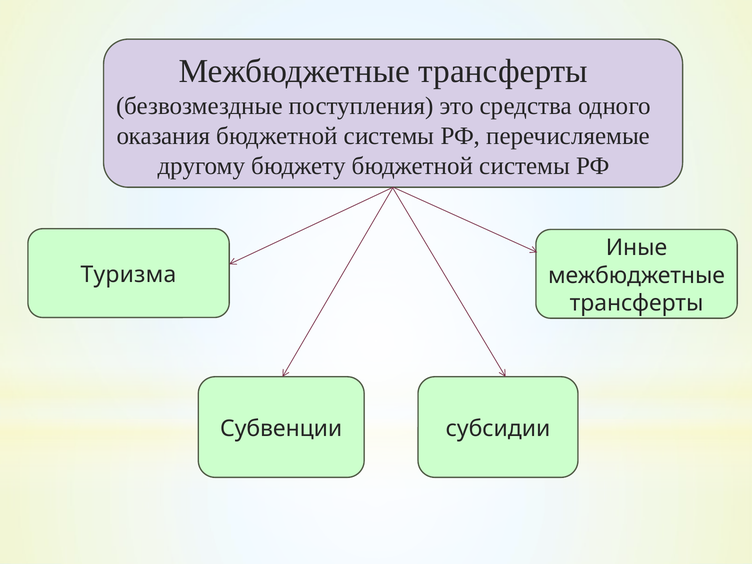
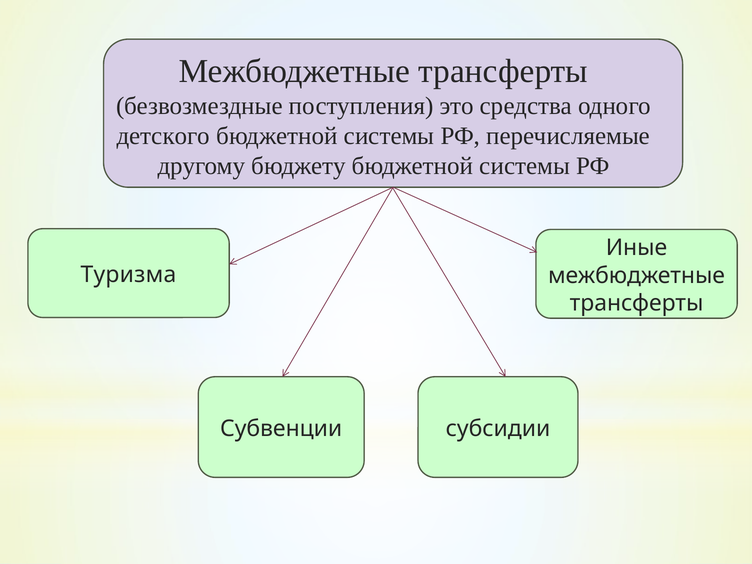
оказания: оказания -> детского (163, 136)
